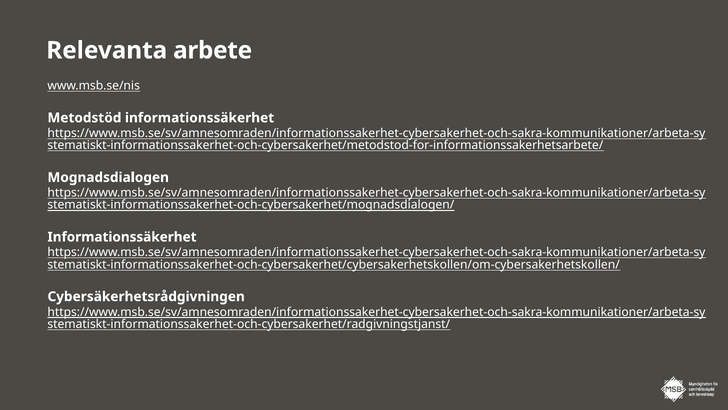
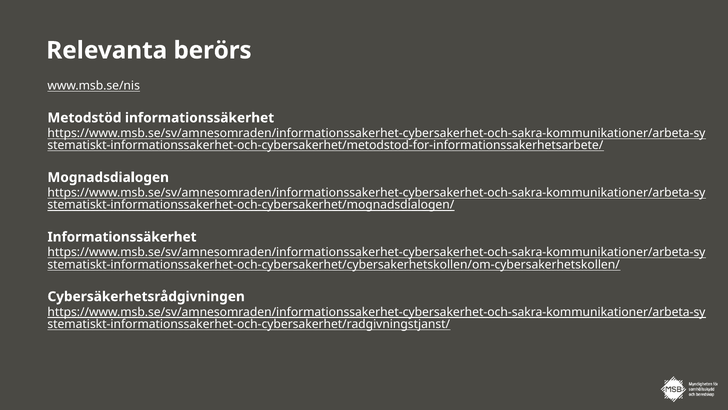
arbete: arbete -> berörs (213, 50)
